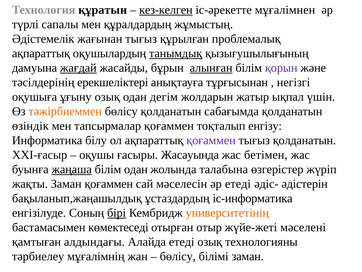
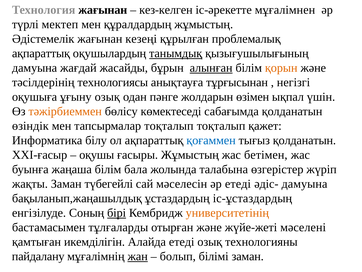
Технология құратын: құратын -> жағынан (103, 10)
кез-келген underline: present -> none (166, 10)
сапалы: сапалы -> мектеп (60, 24)
жағынан тығыз: тығыз -> кезеңі (141, 39)
жағдай underline: present -> none (78, 68)
қорын colour: purple -> orange (281, 68)
ерекшеліктері: ерекшеліктері -> технологиясы (113, 82)
дегім: дегім -> пәнге (164, 97)
жатыр: жатыр -> өзімен (253, 97)
бөлісу қолданатын: қолданатын -> көмектеседі (171, 111)
тапсырмалар қоғаммен: қоғаммен -> тоқталып (169, 126)
енгізу: енгізу -> қажет (265, 126)
қоғаммен colour: purple -> blue (211, 140)
ғасыры Жасауында: Жасауында -> Жұмыстың (190, 155)
жаңаша underline: present -> none (72, 169)
білім одан: одан -> бала (136, 169)
Заман қоғаммен: қоғаммен -> түбегейлі (109, 184)
әдіс- әдістерін: әдістерін -> дамуына (304, 184)
іс-информатика: іс-информатика -> іс-ұстаздардың (252, 198)
көмектеседі: көмектеседі -> тұлғаларды (118, 227)
отырған отыр: отыр -> және (209, 227)
алдындағы: алдындағы -> икемділігін (94, 242)
тәрбиелеу: тәрбиелеу -> пайдалану (38, 256)
жан underline: none -> present (138, 256)
бөлісу: бөлісу -> болып (178, 256)
